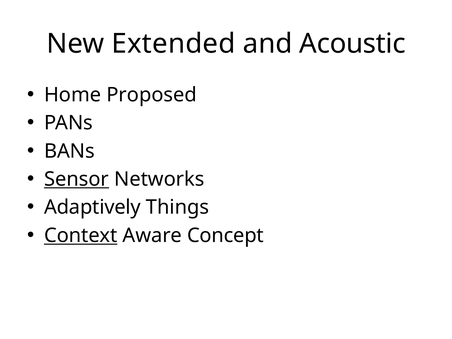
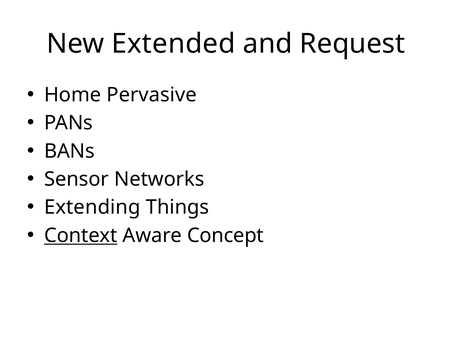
Acoustic: Acoustic -> Request (352, 44)
Proposed: Proposed -> Pervasive (152, 95)
Sensor underline: present -> none (76, 179)
Adaptively: Adaptively -> Extending (92, 207)
